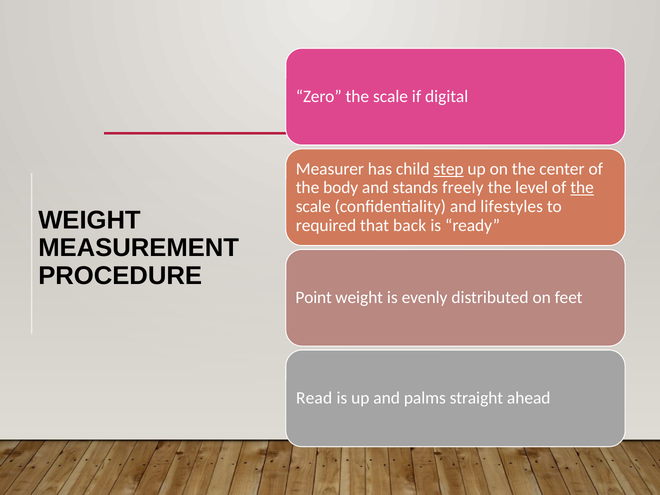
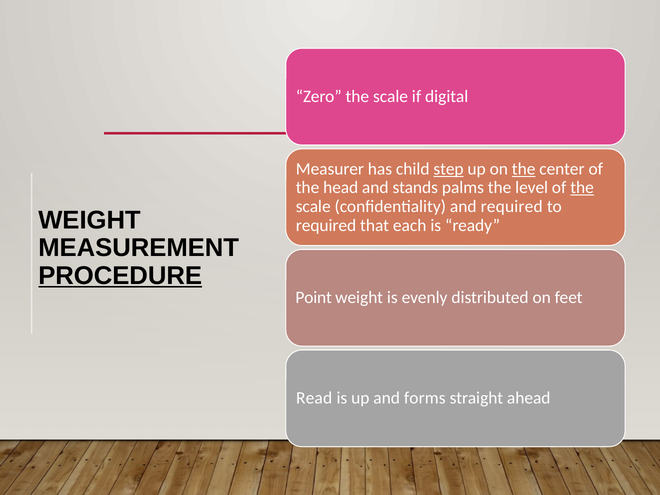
the underline: none -> present (524, 169)
body: body -> head (341, 188)
freely: freely -> palms (463, 188)
and lifestyles: lifestyles -> required (512, 206)
back: back -> each (410, 225)
PROCEDURE underline: none -> present (120, 276)
palms: palms -> forms (425, 398)
